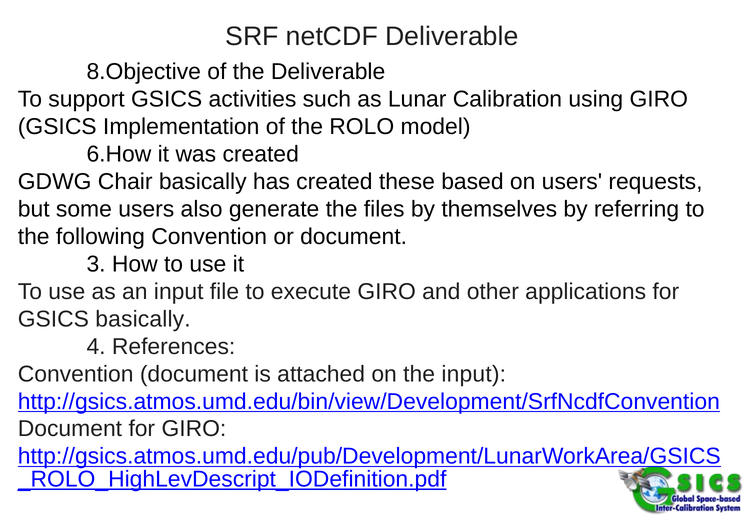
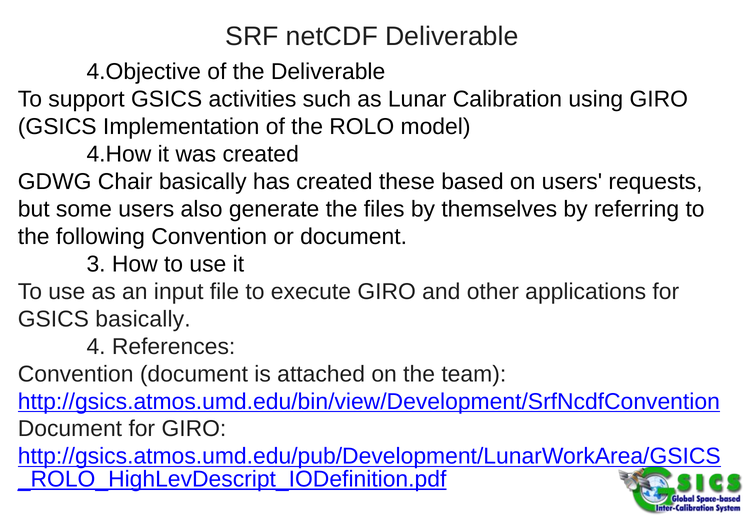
8.Objective: 8.Objective -> 4.Objective (144, 72)
6.How: 6.How -> 4.How (119, 154)
the input: input -> team (474, 374)
